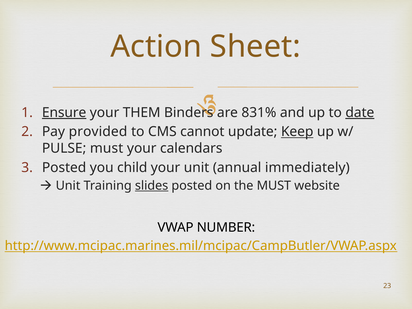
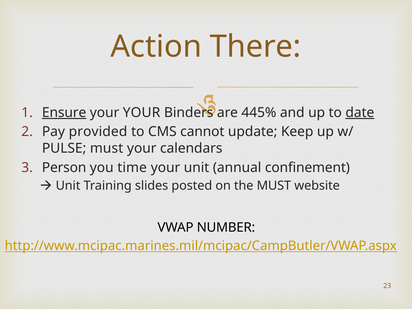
Sheet: Sheet -> There (256, 47)
your THEM: THEM -> YOUR (142, 113)
831%: 831% -> 445% (259, 113)
Keep underline: present -> none (297, 132)
Posted: Posted -> Person (64, 167)
child: child -> time (132, 167)
immediately: immediately -> confinement (307, 167)
slides underline: present -> none (152, 186)
